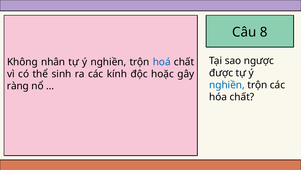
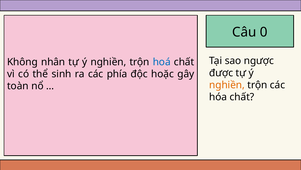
8: 8 -> 0 (264, 32)
kính: kính -> phía (117, 74)
nghiền colour: blue -> orange (227, 85)
ràng: ràng -> toàn (18, 86)
